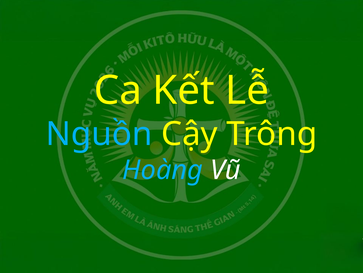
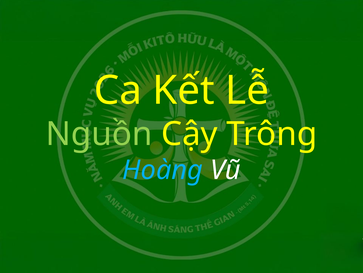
Nguồn colour: light blue -> light green (99, 134)
